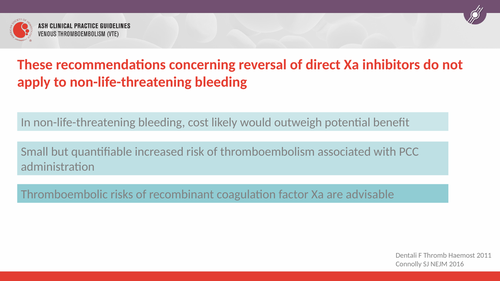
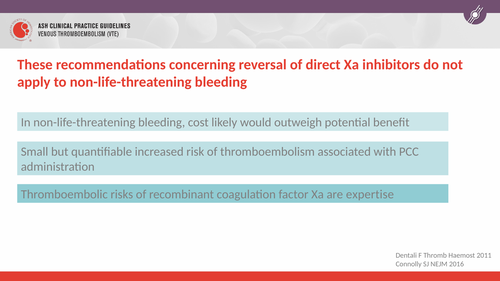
advisable: advisable -> expertise (370, 195)
